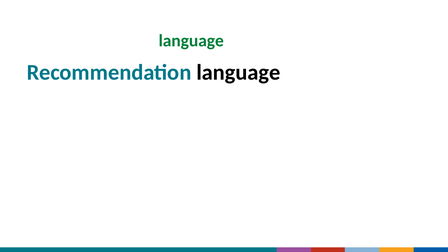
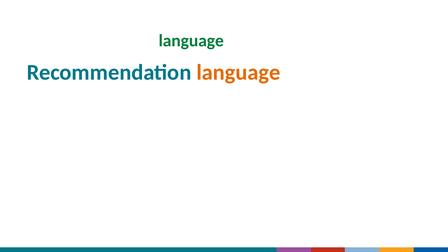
language colour: black -> orange (238, 73)
